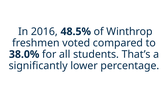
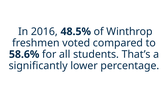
38.0%: 38.0% -> 58.6% (24, 54)
